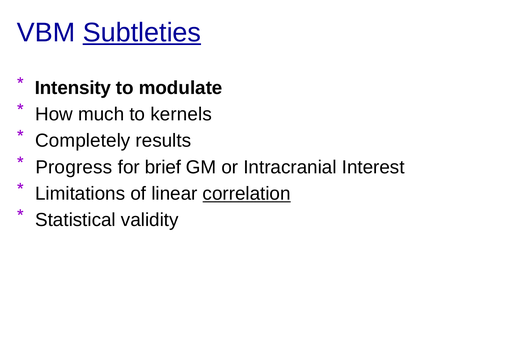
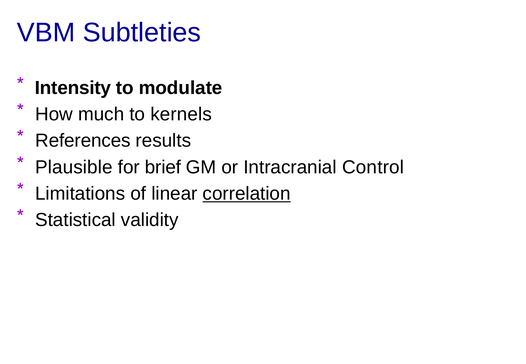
Subtleties underline: present -> none (142, 33)
Completely: Completely -> References (83, 141)
Progress: Progress -> Plausible (74, 167)
Interest: Interest -> Control (373, 167)
